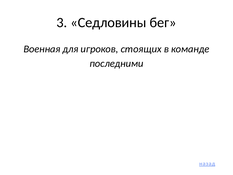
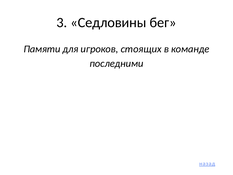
Военная: Военная -> Памяти (42, 49)
